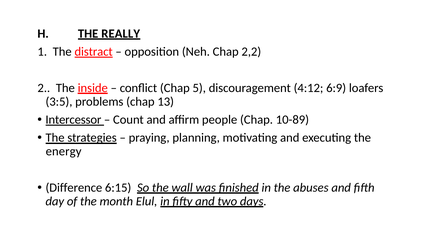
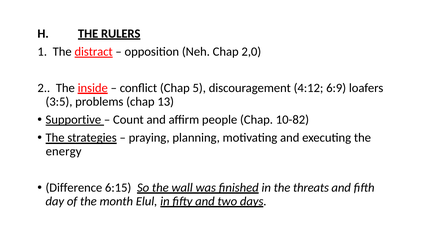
REALLY: REALLY -> RULERS (121, 34)
2,2: 2,2 -> 2,0 (251, 52)
Intercessor: Intercessor -> Supportive (73, 120)
10-89: 10-89 -> 10-82 (292, 120)
abuses: abuses -> threats (311, 188)
